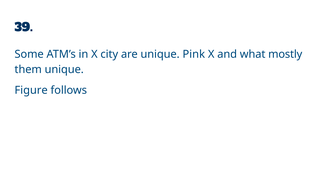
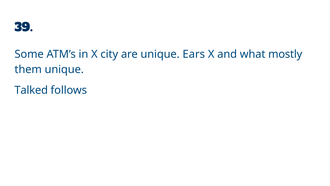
Pink: Pink -> Ears (194, 54)
Figure: Figure -> Talked (31, 90)
